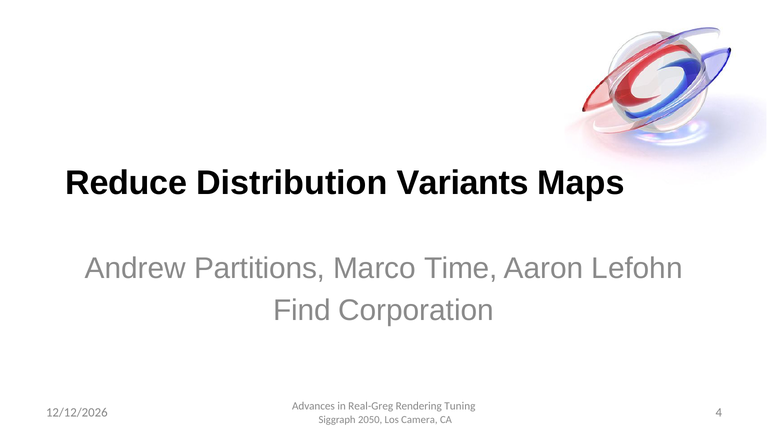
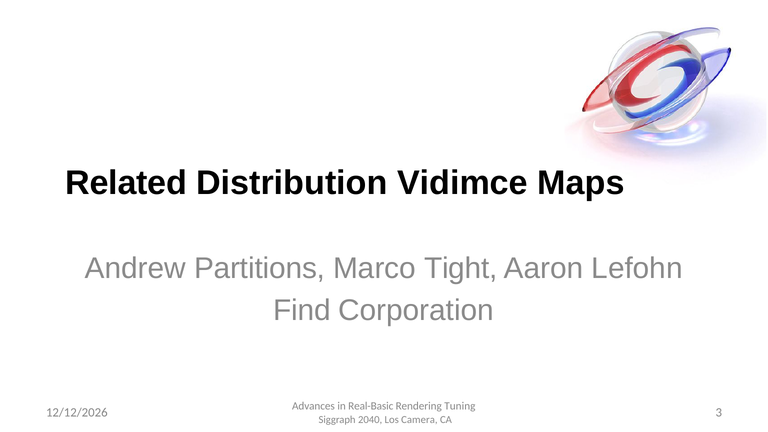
Reduce: Reduce -> Related (126, 183)
Variants: Variants -> Vidimce (463, 183)
Time: Time -> Tight (461, 269)
Real-Greg: Real-Greg -> Real-Basic (371, 406)
4: 4 -> 3 (719, 413)
2050: 2050 -> 2040 (370, 420)
